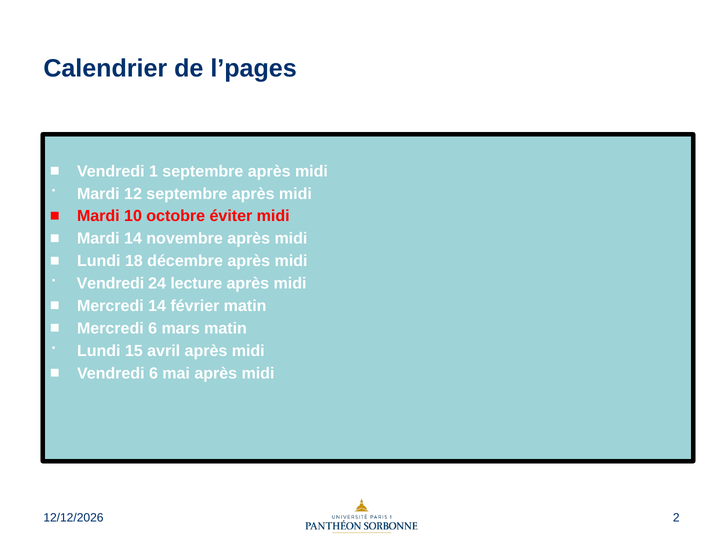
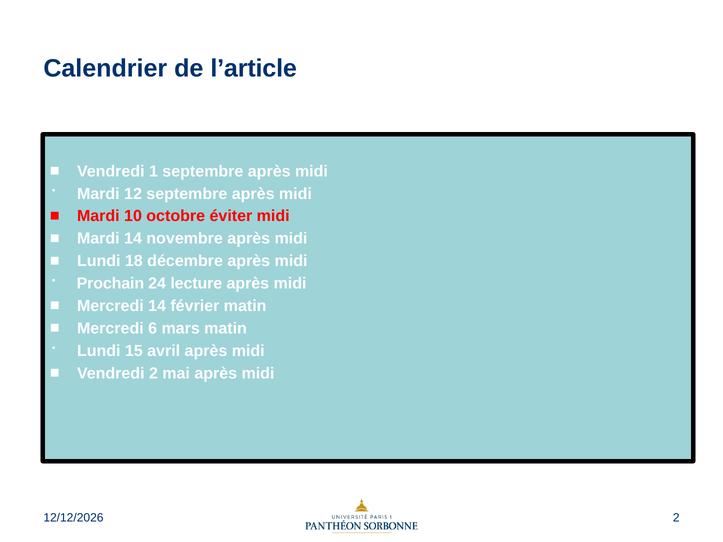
l’pages: l’pages -> l’article (254, 69)
Vendredi: Vendredi -> Prochain (110, 284)
Vendredi 6: 6 -> 2 (153, 374)
